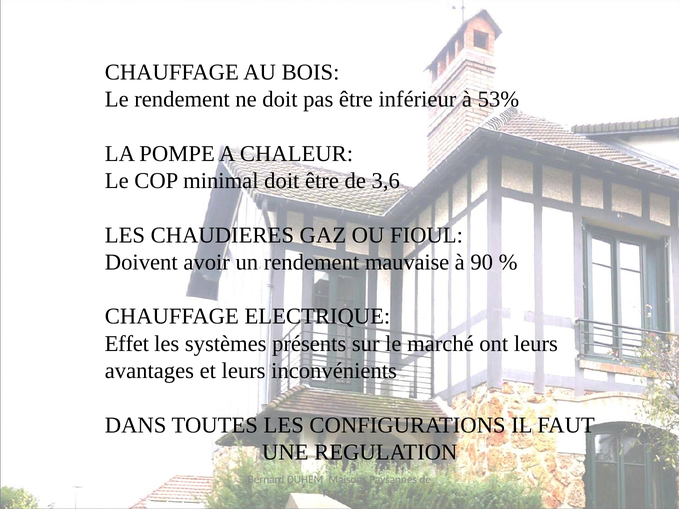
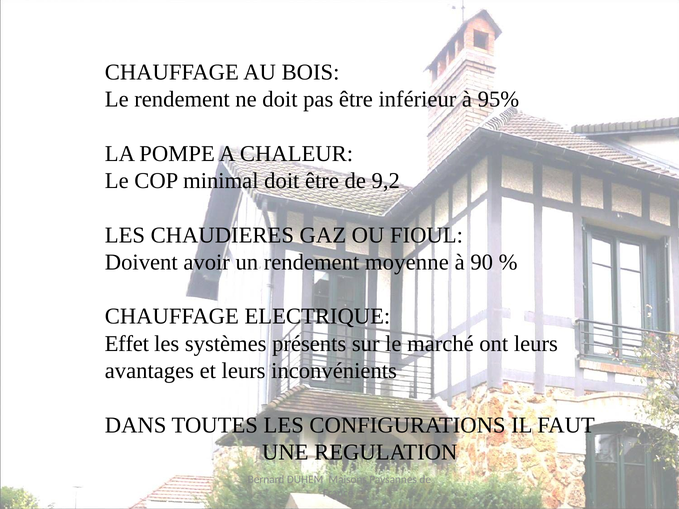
53%: 53% -> 95% (498, 99)
3,6: 3,6 -> 9,2 (386, 181)
mauvaise: mauvaise -> moyenne (407, 262)
